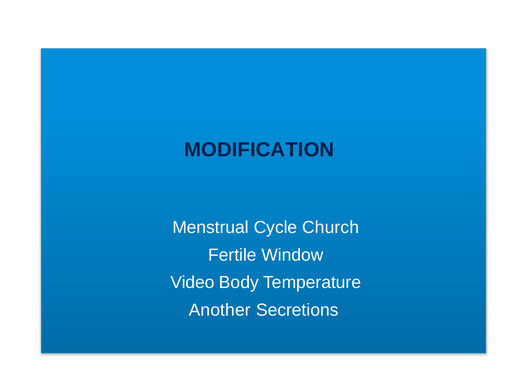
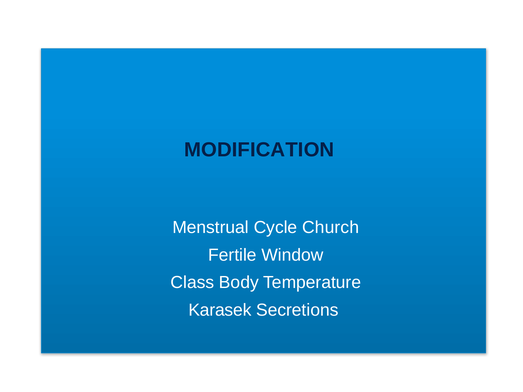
Video: Video -> Class (192, 283)
Another: Another -> Karasek (220, 310)
